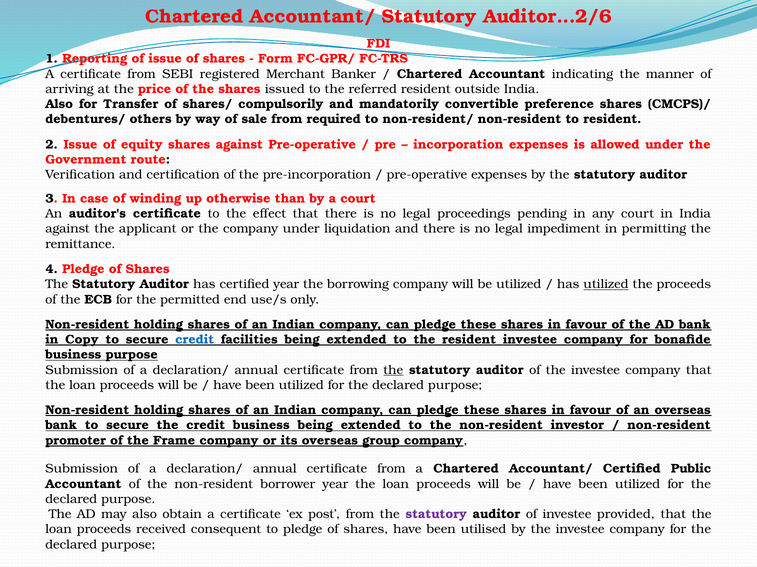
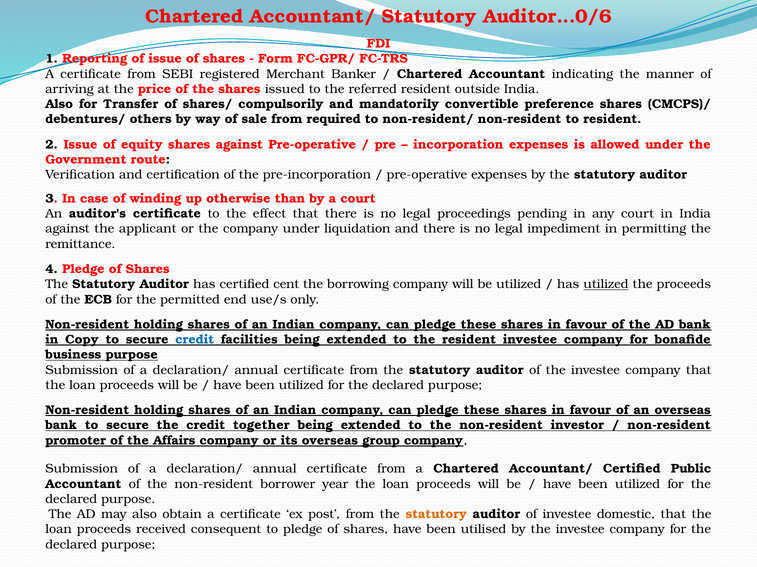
Auditor...2/6: Auditor...2/6 -> Auditor...0/6 (547, 16)
certified year: year -> cent (286, 285)
the underline: present -> none (393, 370)
credit business: business -> together (261, 426)
Frame: Frame -> Affairs (174, 441)
statutory colour: purple -> orange (436, 515)
provided: provided -> domestic (626, 515)
